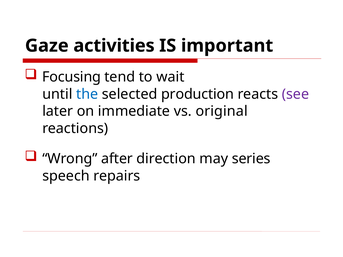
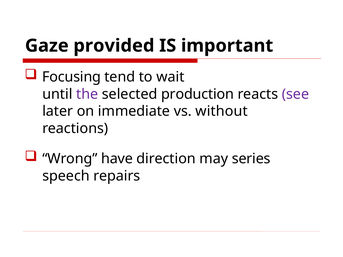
activities: activities -> provided (114, 46)
the colour: blue -> purple (87, 94)
original: original -> without (222, 111)
after: after -> have (117, 159)
